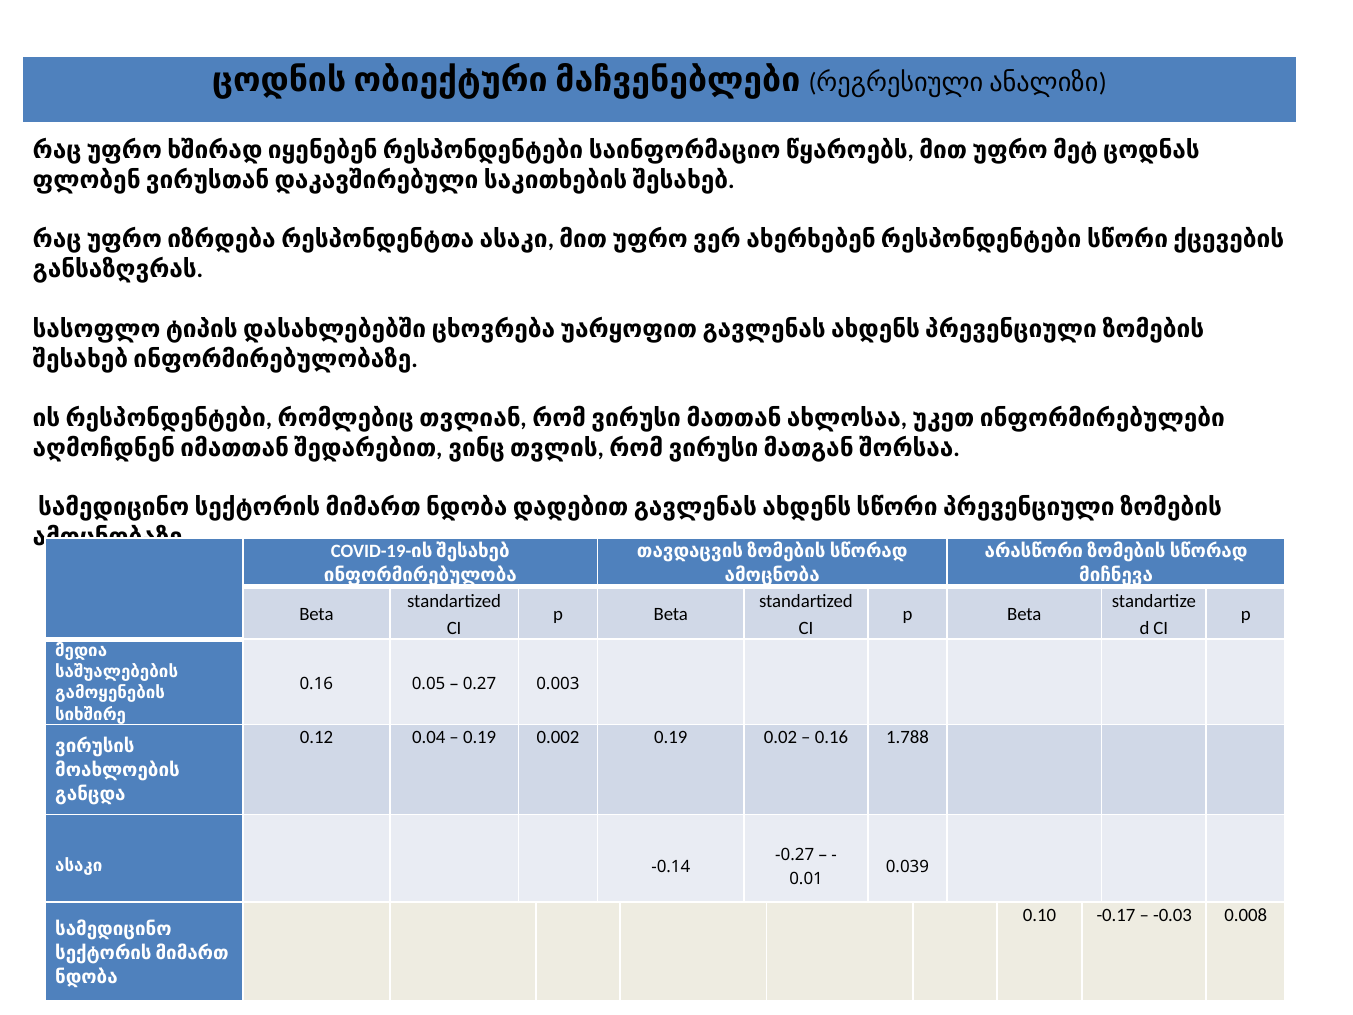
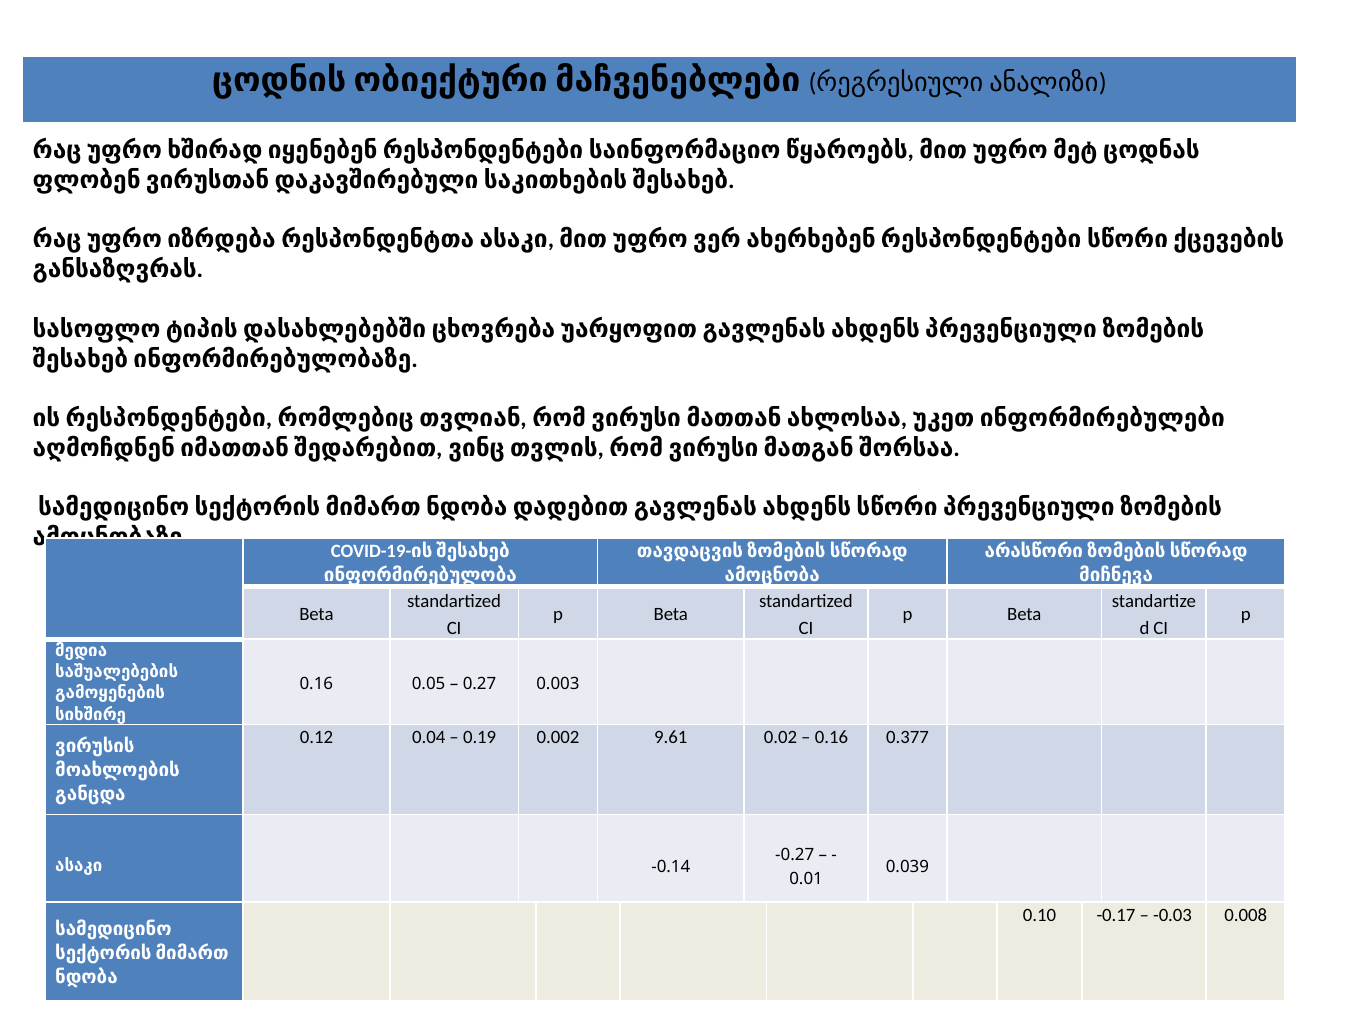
0.002 0.19: 0.19 -> 9.61 (671, 737)
1.788: 1.788 -> 0.377 (908, 737)
